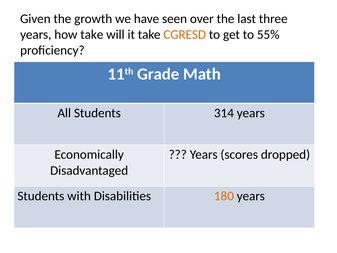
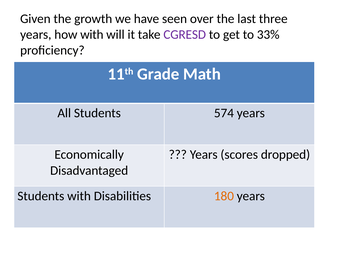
how take: take -> with (92, 35)
CGRESD colour: orange -> purple (185, 35)
55%: 55% -> 33% (268, 35)
314: 314 -> 574 (224, 113)
